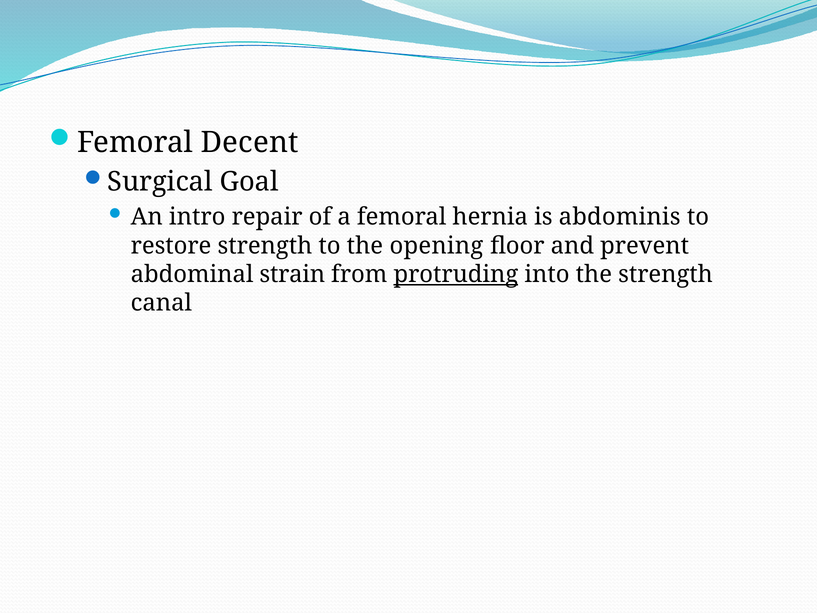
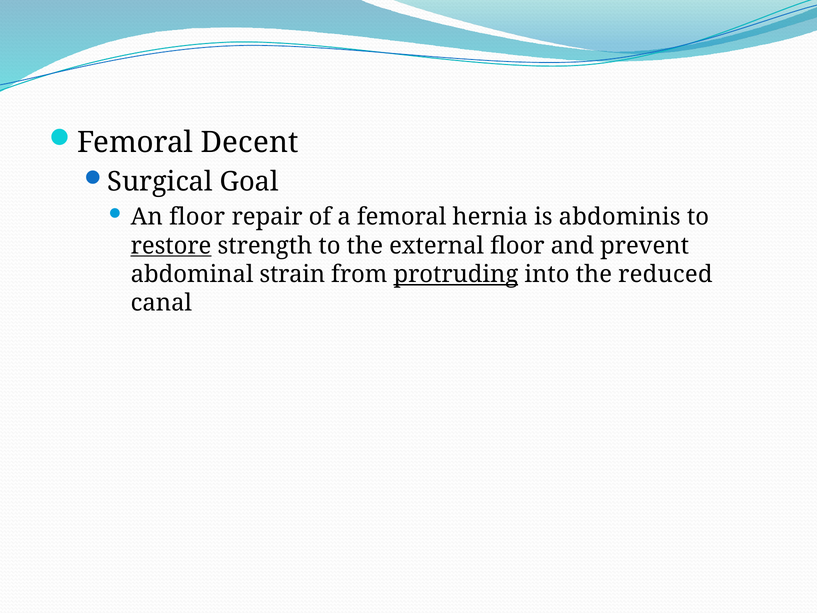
An intro: intro -> floor (197, 217)
restore underline: none -> present (171, 246)
opening: opening -> external (437, 246)
the strength: strength -> reduced (665, 274)
